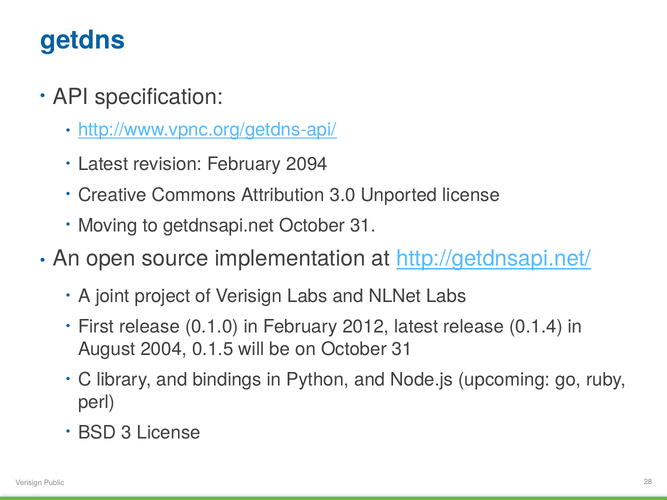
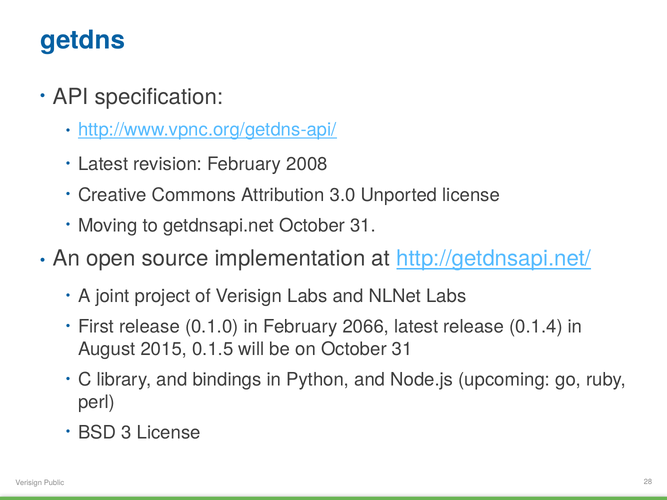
2094: 2094 -> 2008 (307, 164)
2012: 2012 -> 2066 (366, 327)
2004: 2004 -> 2015 (164, 349)
